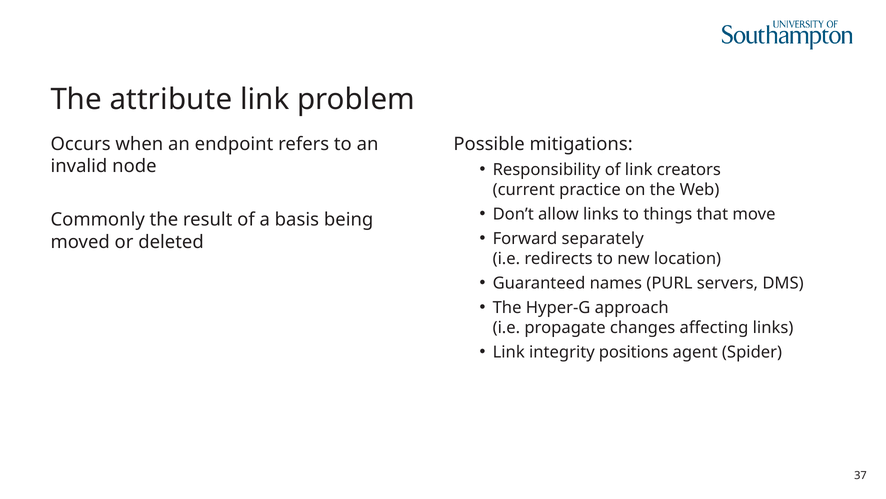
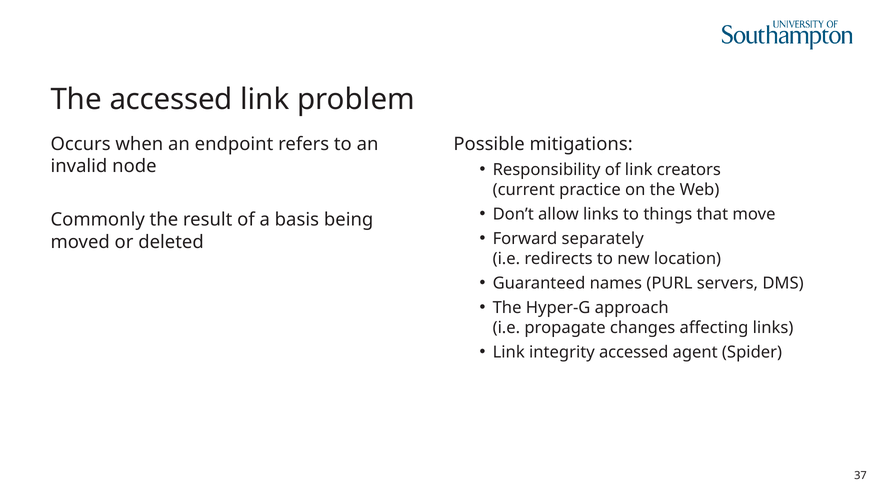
The attribute: attribute -> accessed (171, 100)
integrity positions: positions -> accessed (634, 352)
